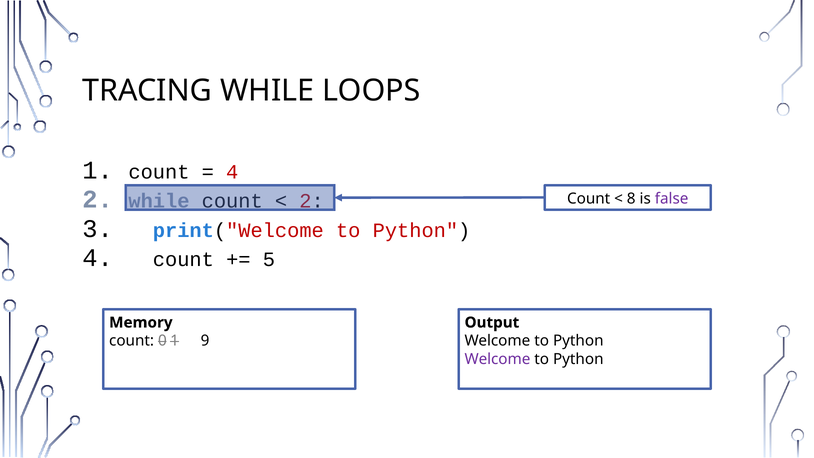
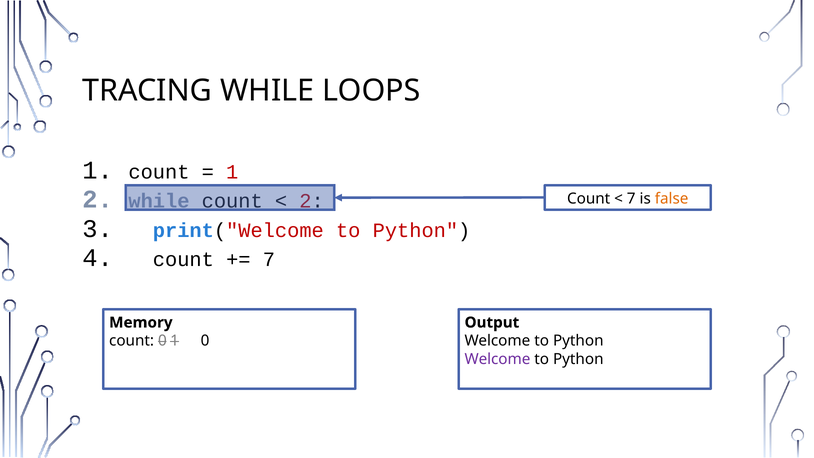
4: 4 -> 1 (232, 172)
8: 8 -> 7 (631, 198)
false colour: purple -> orange (672, 198)
5: 5 -> 7 (269, 260)
9: 9 -> 0 (205, 341)
